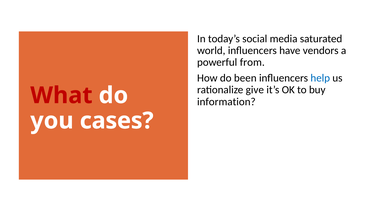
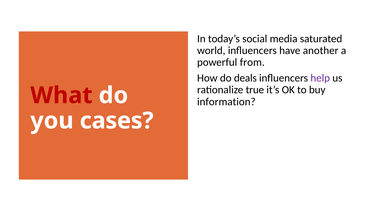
vendors: vendors -> another (321, 51)
been: been -> deals (245, 78)
help colour: blue -> purple (320, 78)
give: give -> true (255, 90)
